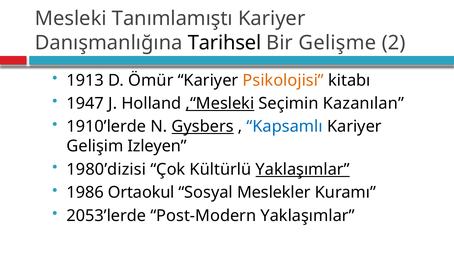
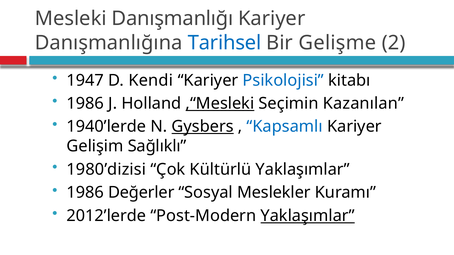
Tanımlamıştı: Tanımlamıştı -> Danışmanlığı (172, 19)
Tarihsel colour: black -> blue (225, 43)
1913: 1913 -> 1947 (85, 80)
Ömür: Ömür -> Kendi (151, 80)
Psikolojisi colour: orange -> blue (283, 80)
1947: 1947 -> 1986 (85, 104)
1910’lerde: 1910’lerde -> 1940’lerde (106, 127)
Izleyen: Izleyen -> Sağlıklı (157, 146)
Yaklaşımlar underline: present -> none (303, 170)
Ortaokul: Ortaokul -> Değerler (141, 193)
2053’lerde: 2053’lerde -> 2012’lerde (106, 216)
Yaklaşımlar underline: none -> present (308, 216)
